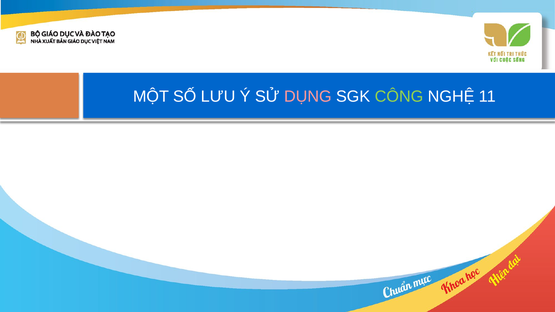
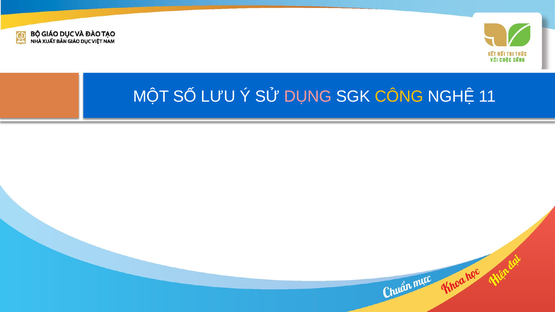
CÔNG colour: light green -> yellow (399, 97)
